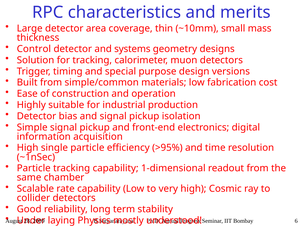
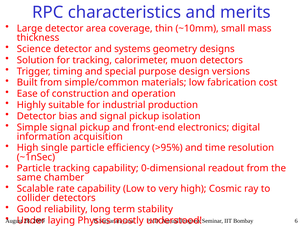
Control: Control -> Science (34, 49)
1-dimensional: 1-dimensional -> 0-dimensional (173, 168)
